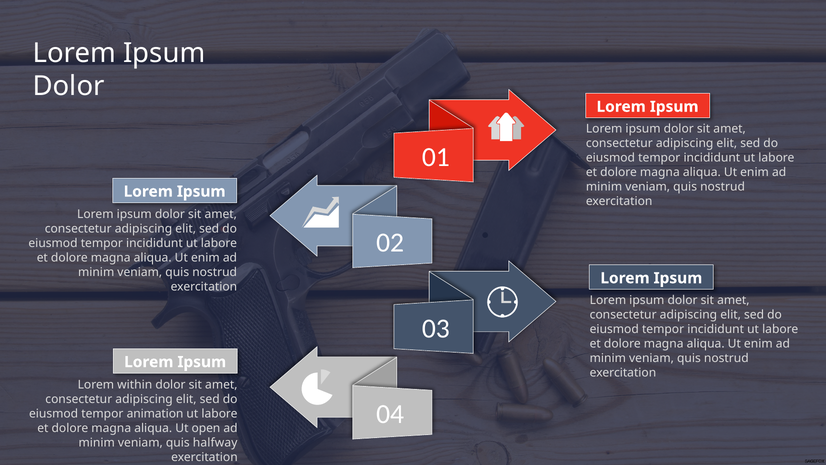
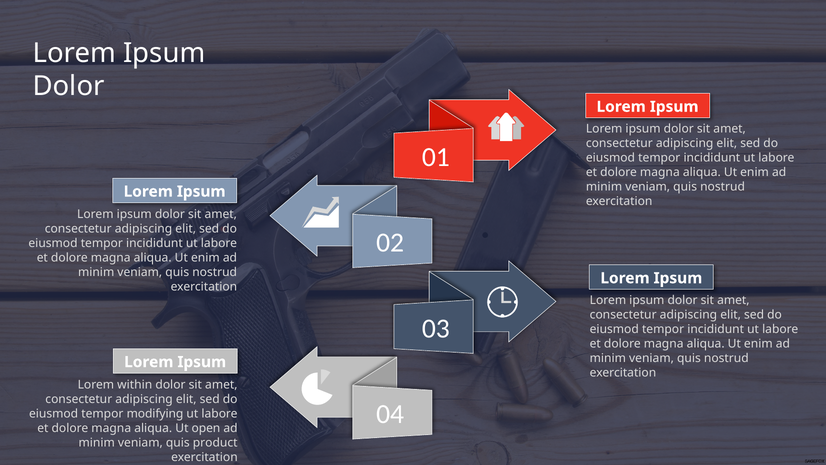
animation: animation -> modifying (155, 413)
halfway: halfway -> product (215, 442)
